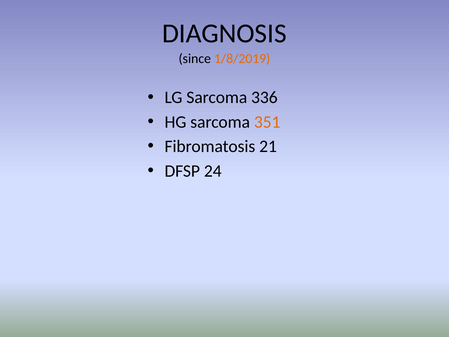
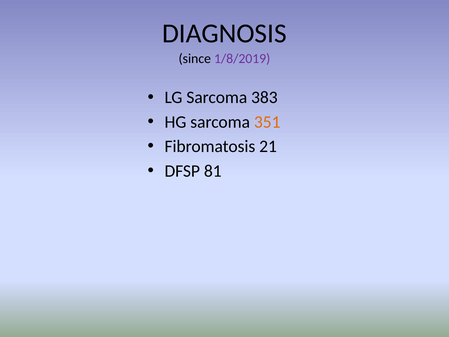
1/8/2019 colour: orange -> purple (242, 58)
336: 336 -> 383 (264, 97)
24: 24 -> 81 (213, 171)
